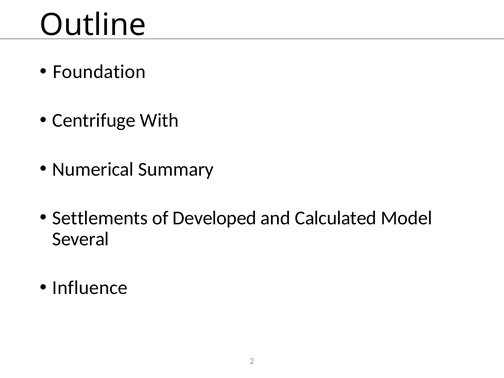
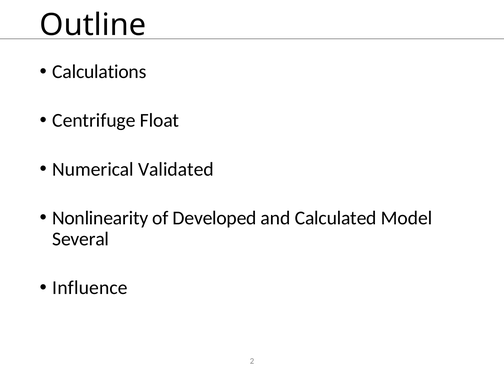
Foundation: Foundation -> Calculations (99, 72)
With: With -> Float (160, 120)
Summary: Summary -> Validated (176, 169)
Settlements: Settlements -> Nonlinearity (100, 218)
